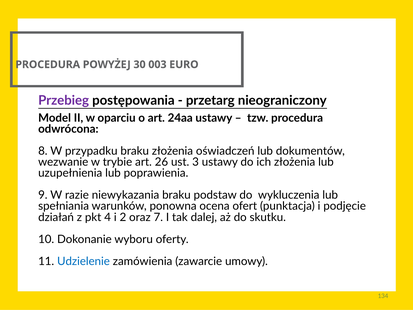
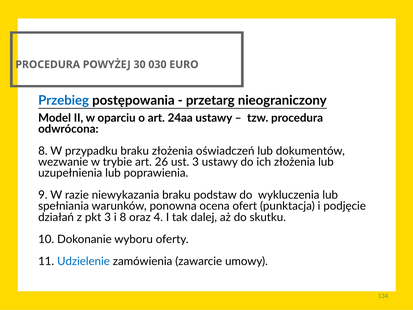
003: 003 -> 030 (157, 65)
Przebieg colour: purple -> blue (64, 100)
pkt 4: 4 -> 3 (108, 217)
i 2: 2 -> 8 (123, 217)
7: 7 -> 4 (158, 217)
